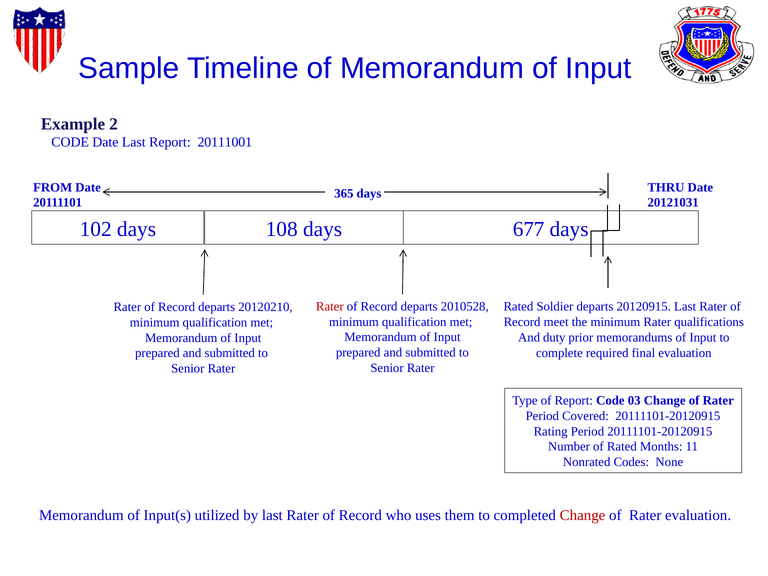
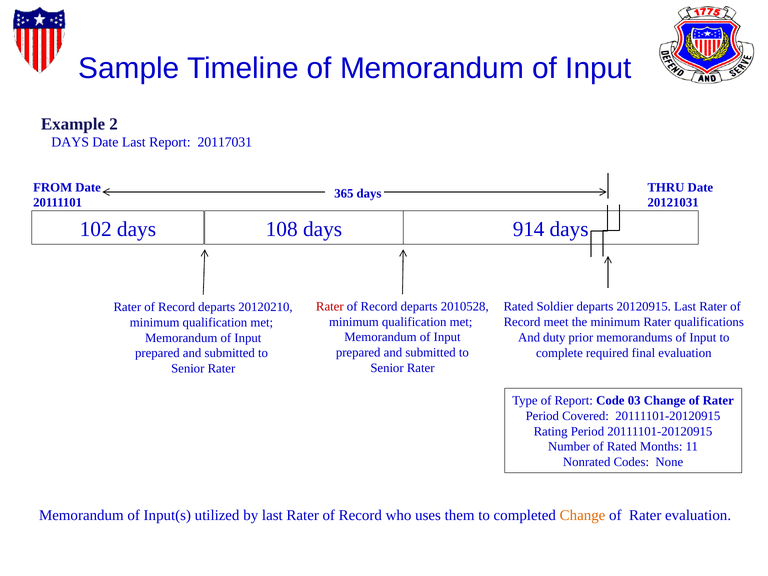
CODE: CODE -> DAYS (70, 142)
20111001: 20111001 -> 20117031 (225, 142)
677: 677 -> 914 (529, 229)
Change colour: red -> orange (583, 515)
